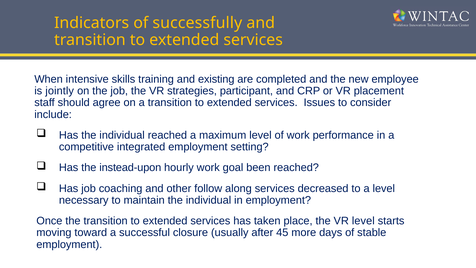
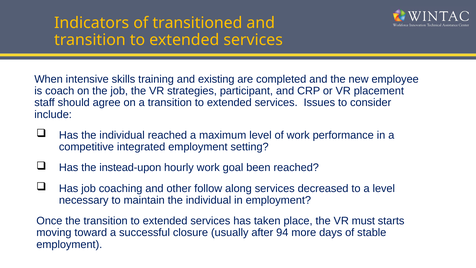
successfully: successfully -> transitioned (197, 23)
jointly: jointly -> coach (60, 91)
VR level: level -> must (363, 221)
45: 45 -> 94 (282, 232)
